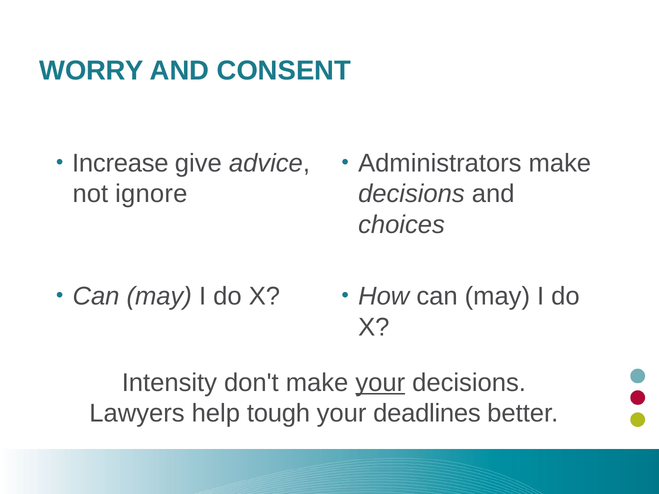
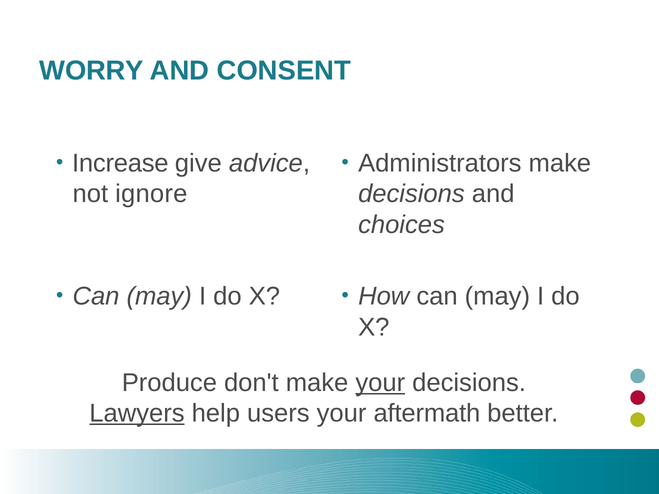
Intensity: Intensity -> Produce (169, 383)
Lawyers underline: none -> present (137, 414)
tough: tough -> users (278, 414)
deadlines: deadlines -> aftermath (427, 414)
